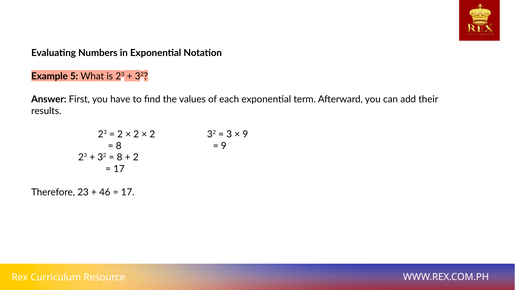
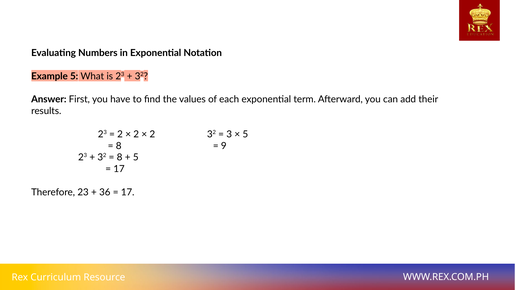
9: 9 -> 5 (245, 134)
2: 2 -> 5 (136, 157)
46: 46 -> 36 (105, 192)
